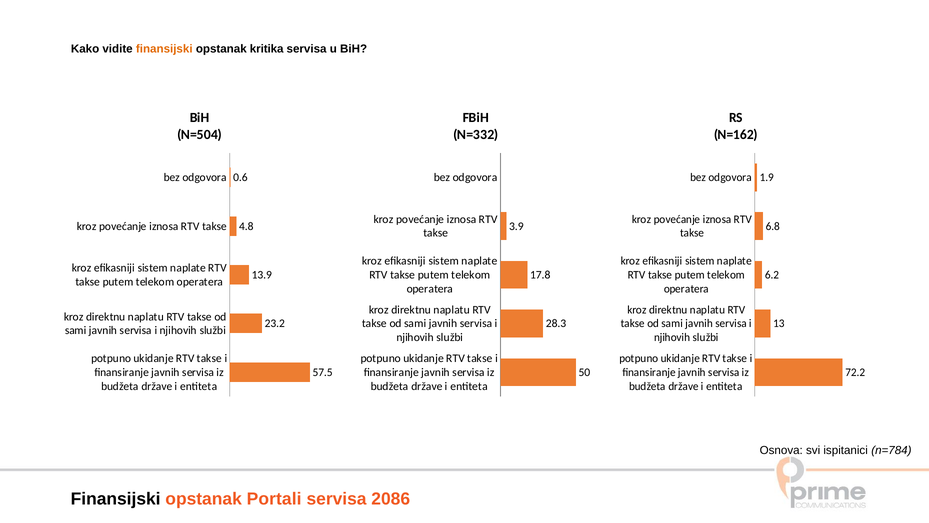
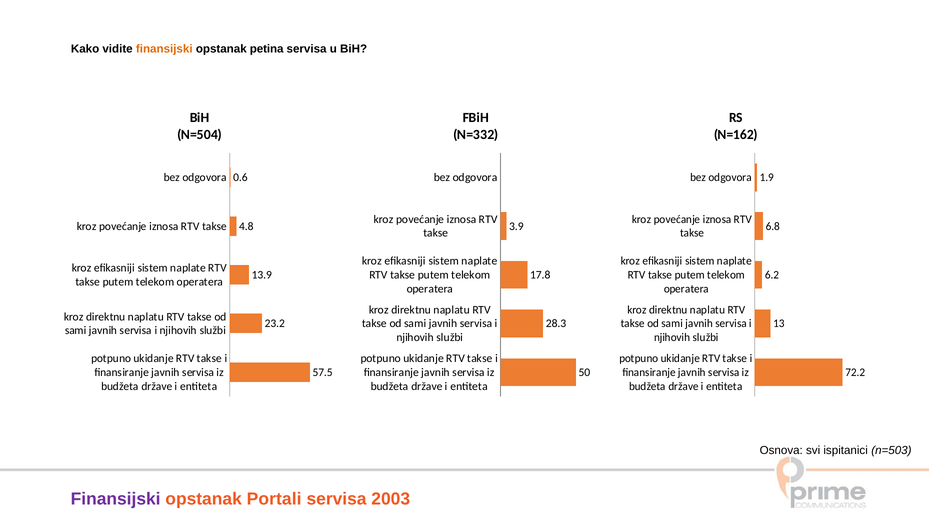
kritika: kritika -> petina (267, 49)
n=784: n=784 -> n=503 (891, 450)
Finansijski colour: black -> purple (116, 499)
2086: 2086 -> 2003 (391, 499)
